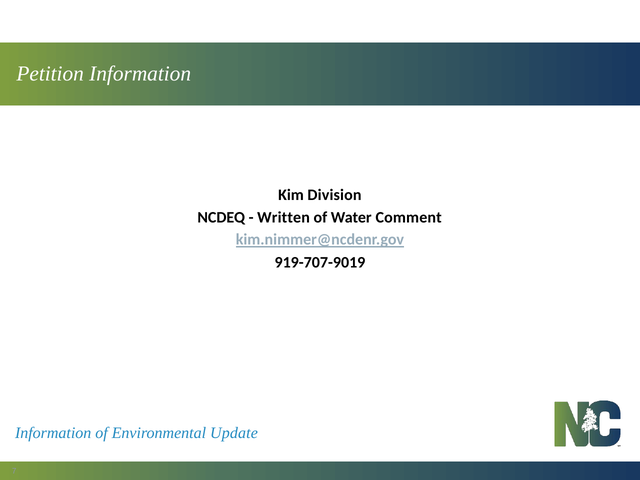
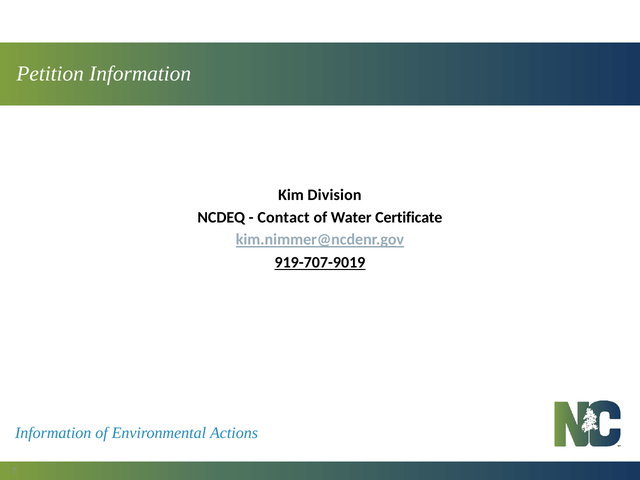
Written: Written -> Contact (284, 217)
Comment: Comment -> Certificate (409, 217)
919-707-9019 underline: none -> present (320, 262)
Update: Update -> Actions (234, 433)
